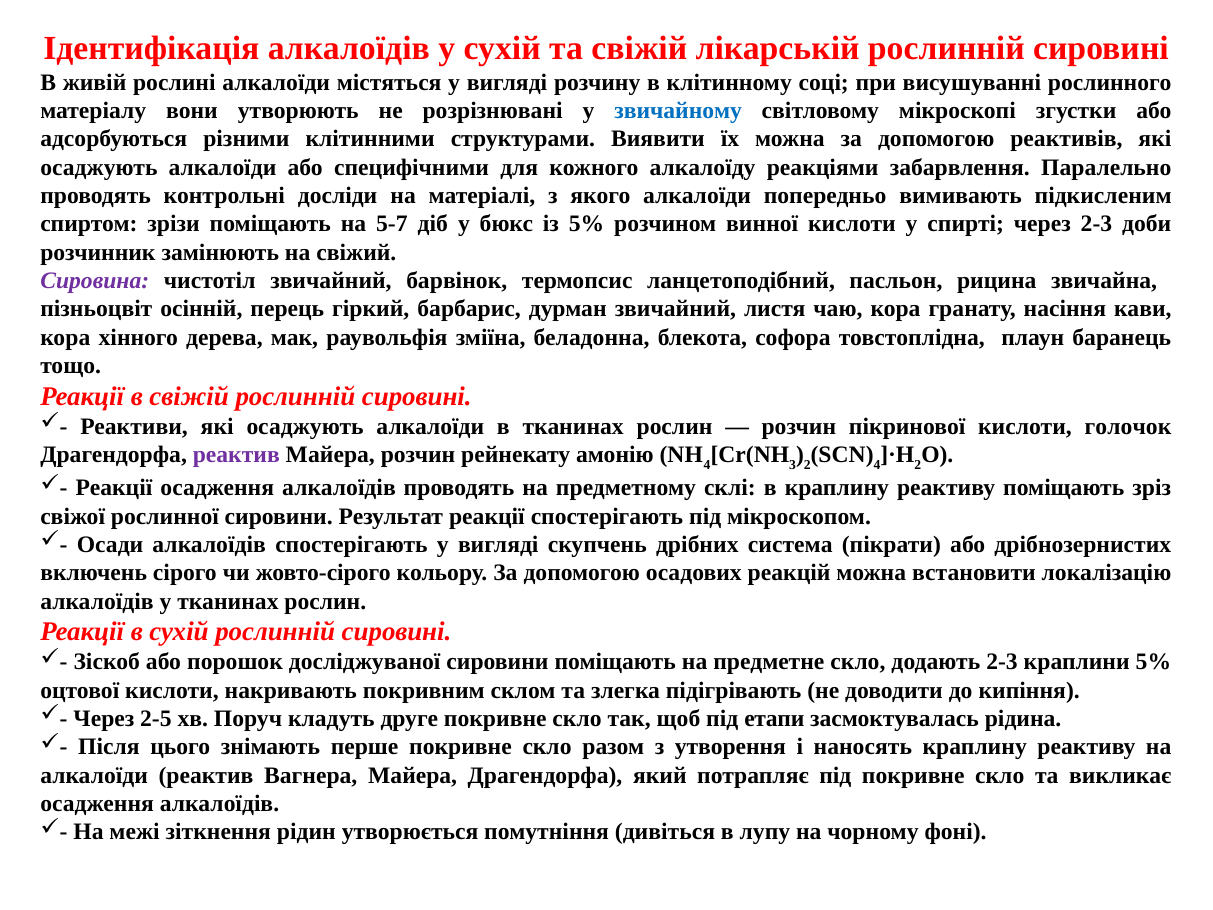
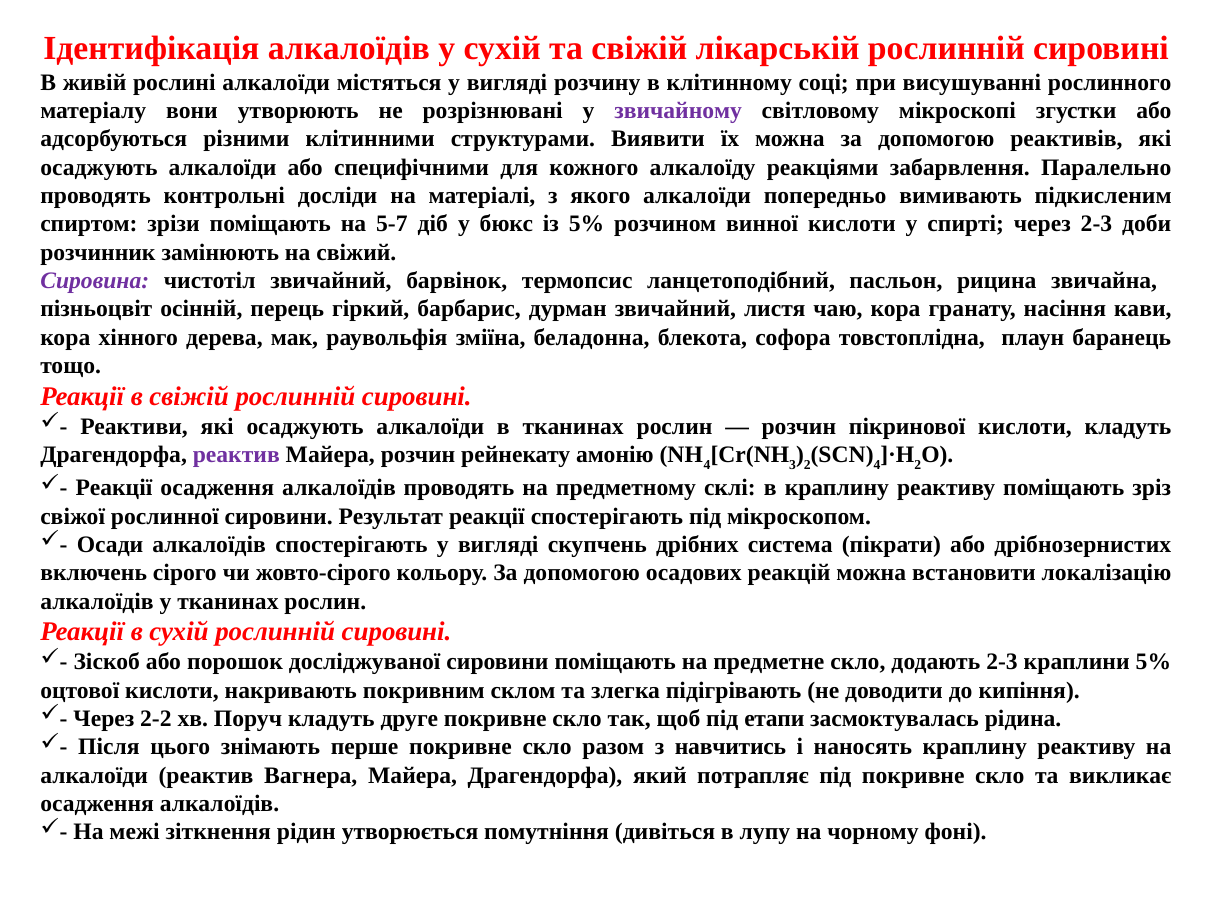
звичайному colour: blue -> purple (678, 111)
кислоти голочок: голочок -> кладуть (1128, 426)
2-5: 2-5 -> 2-2 (156, 719)
утворення: утворення -> навчитись (730, 747)
